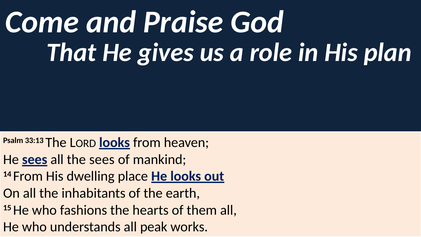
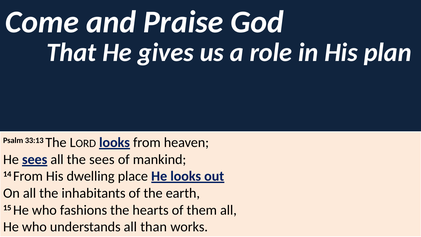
peak: peak -> than (154, 227)
